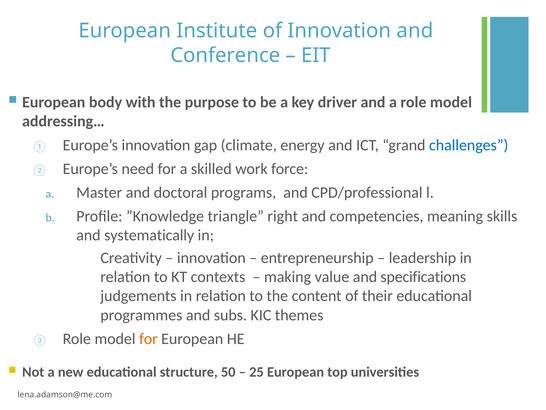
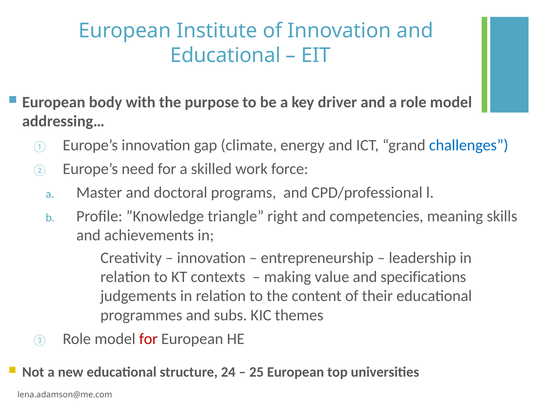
Conference: Conference -> Educational (225, 55)
systematically: systematically -> achievements (149, 235)
for colour: orange -> red (148, 338)
50: 50 -> 24 (228, 372)
